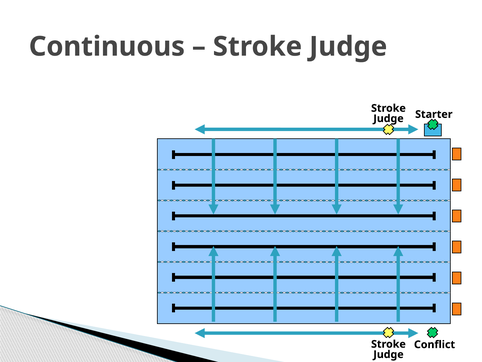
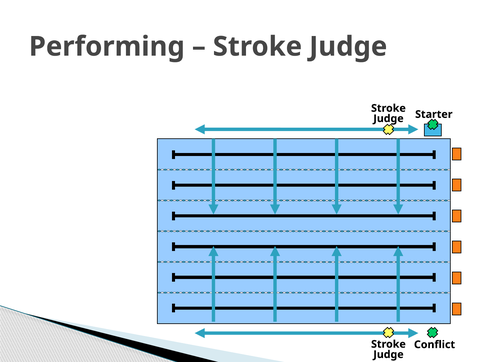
Continuous: Continuous -> Performing (107, 47)
